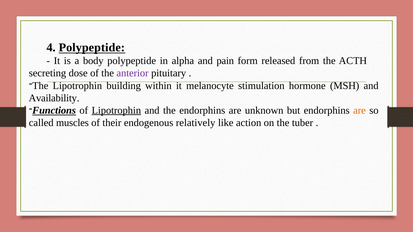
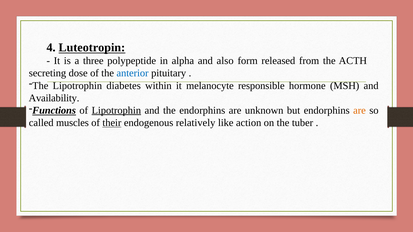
4 Polypeptide: Polypeptide -> Luteotropin (92, 48)
body: body -> three (93, 61)
pain: pain -> also (225, 61)
anterior colour: purple -> blue (133, 73)
building: building -> diabetes (124, 86)
stimulation: stimulation -> responsible (261, 86)
their underline: none -> present (112, 123)
